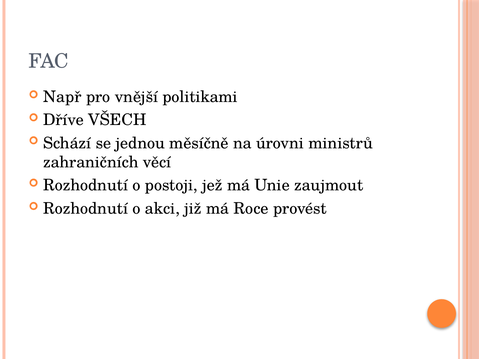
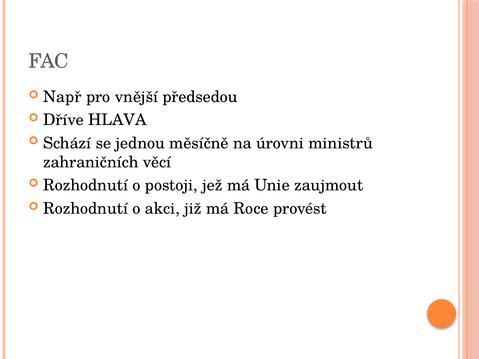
politikami: politikami -> předsedou (200, 97)
VŠECH: VŠECH -> HLAVA (117, 120)
